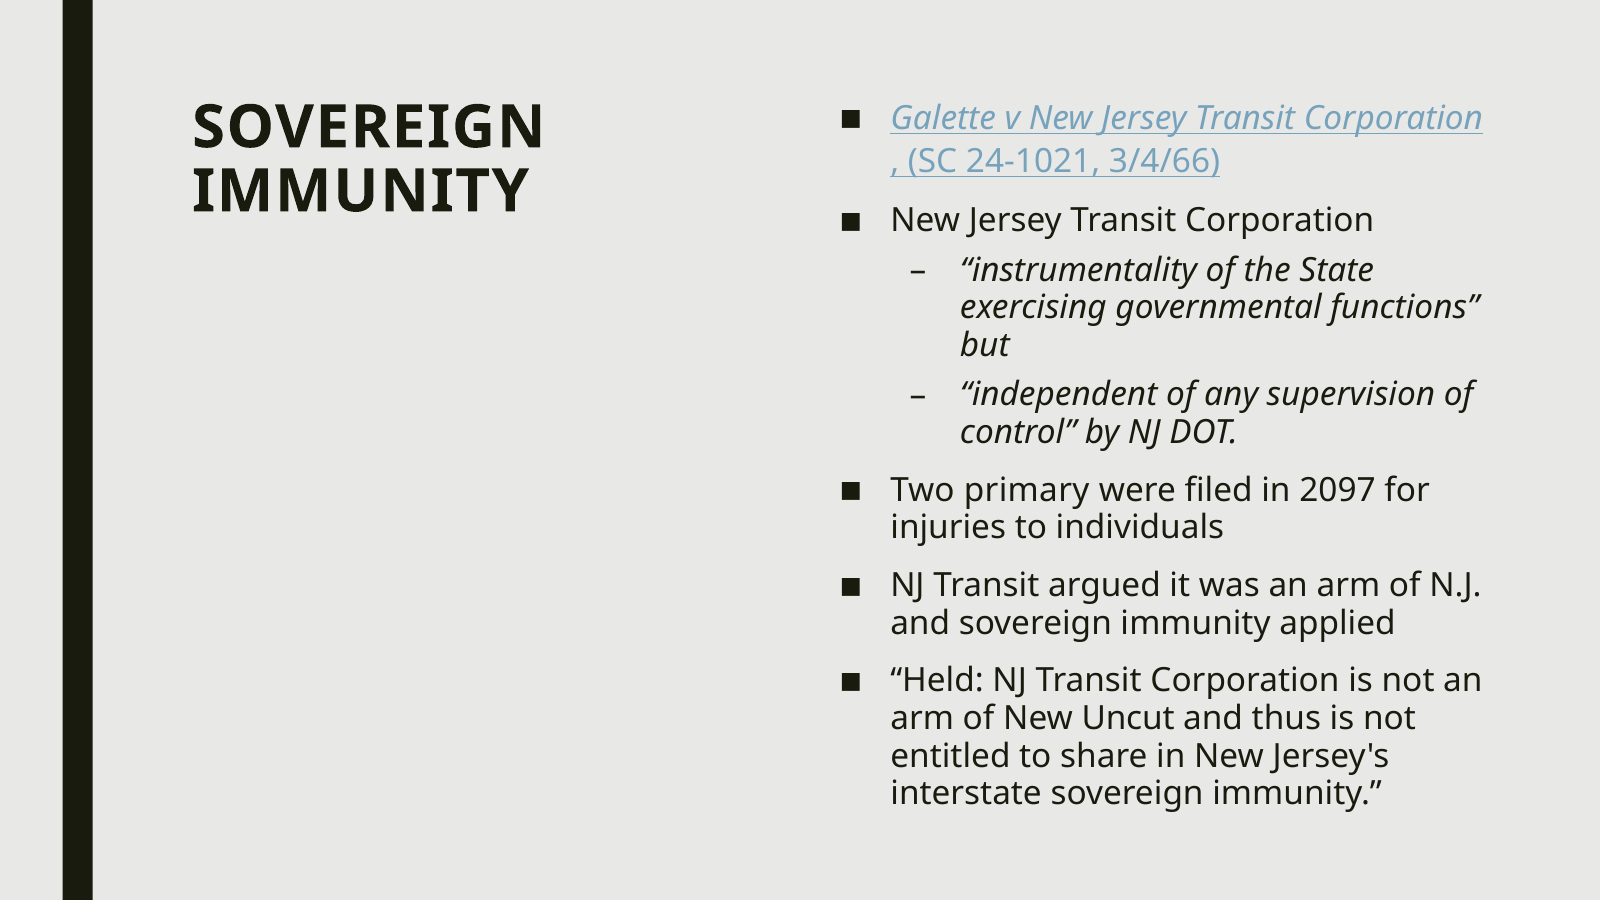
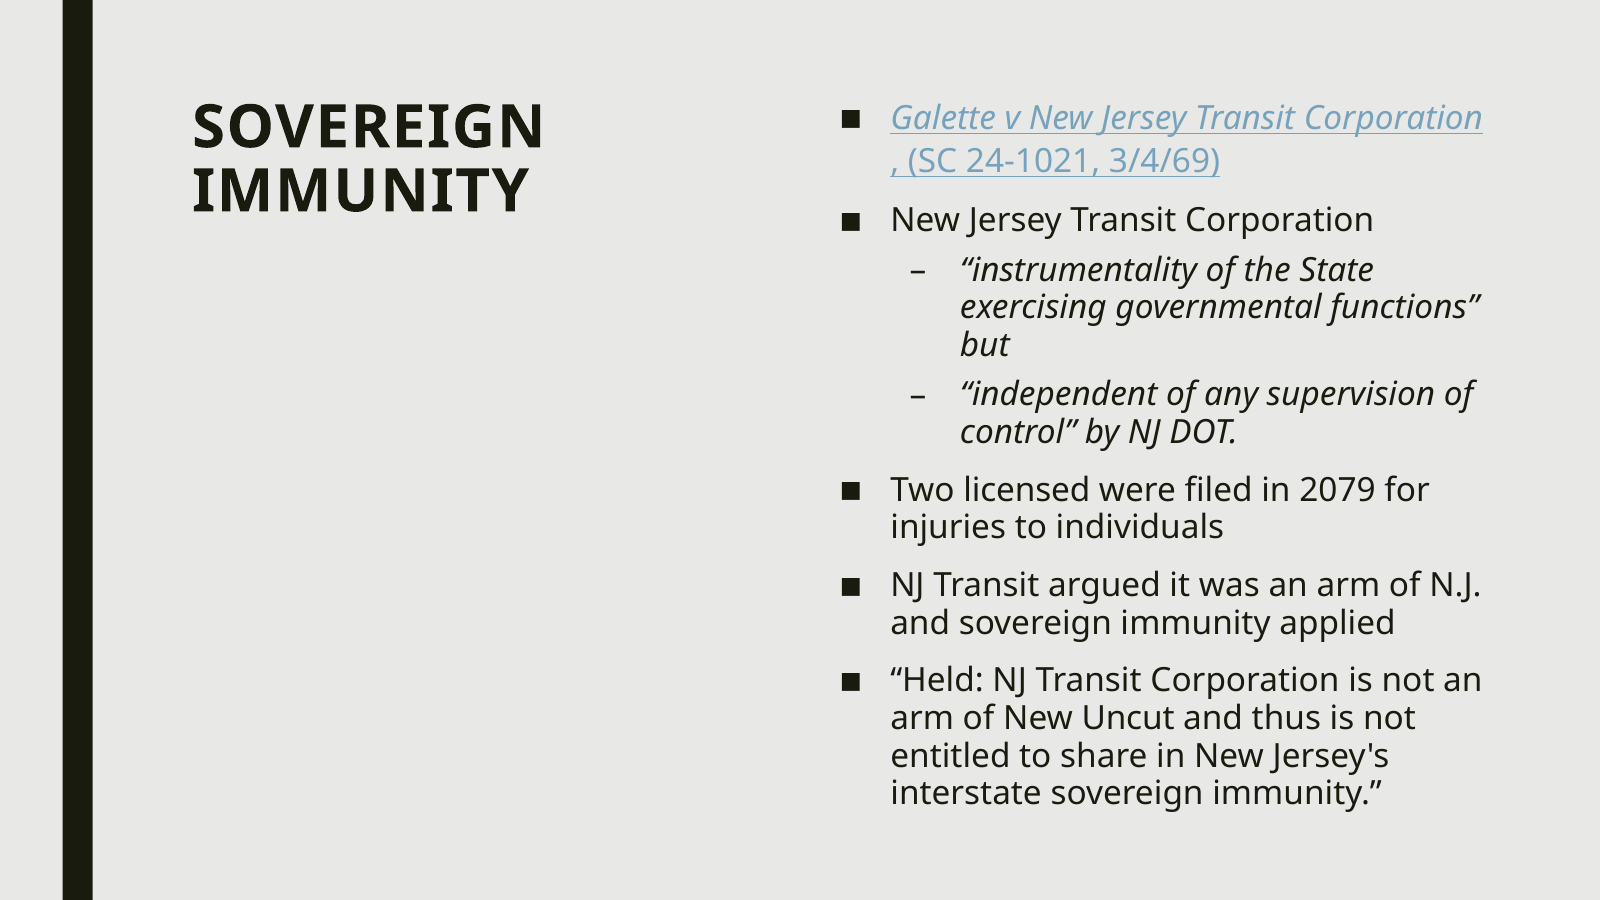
3/4/66: 3/4/66 -> 3/4/69 (1165, 161)
primary: primary -> licensed (1027, 490)
2097: 2097 -> 2079 (1338, 490)
